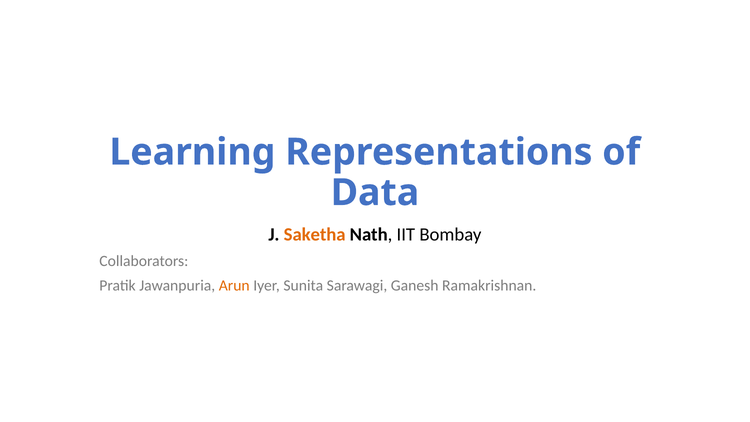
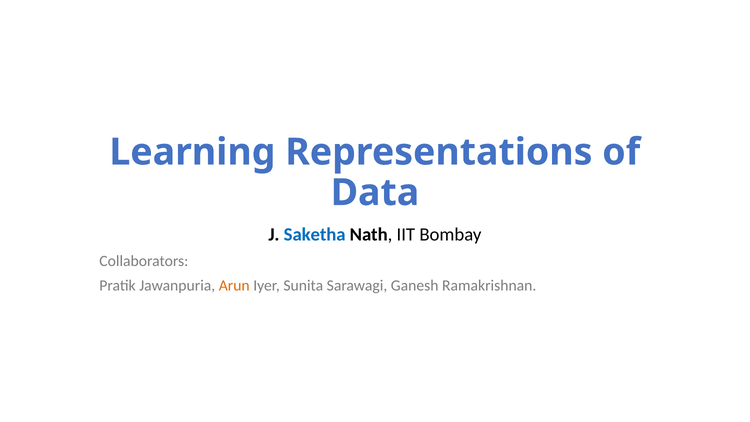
Saketha colour: orange -> blue (315, 234)
